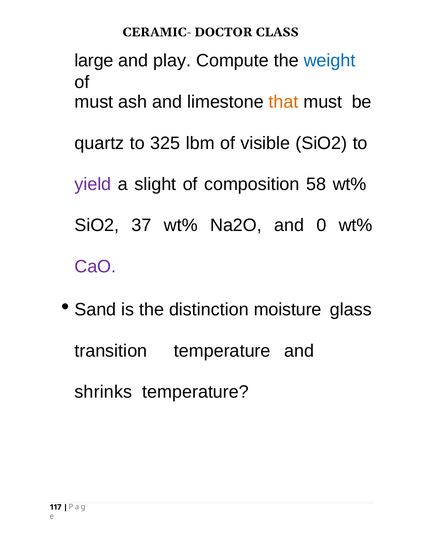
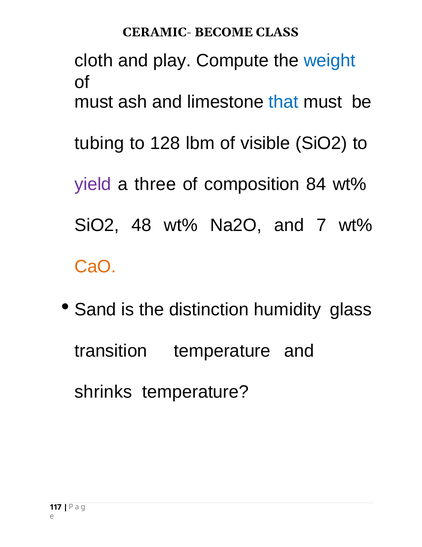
DOCTOR: DOCTOR -> BECOME (224, 32)
large: large -> cloth (94, 61)
that colour: orange -> blue (284, 102)
quartz: quartz -> tubing (99, 143)
325: 325 -> 128 (165, 143)
slight: slight -> three (155, 184)
58: 58 -> 84 (316, 184)
37: 37 -> 48 (142, 225)
0: 0 -> 7 (321, 225)
CaO colour: purple -> orange (95, 266)
moisture: moisture -> humidity (288, 309)
